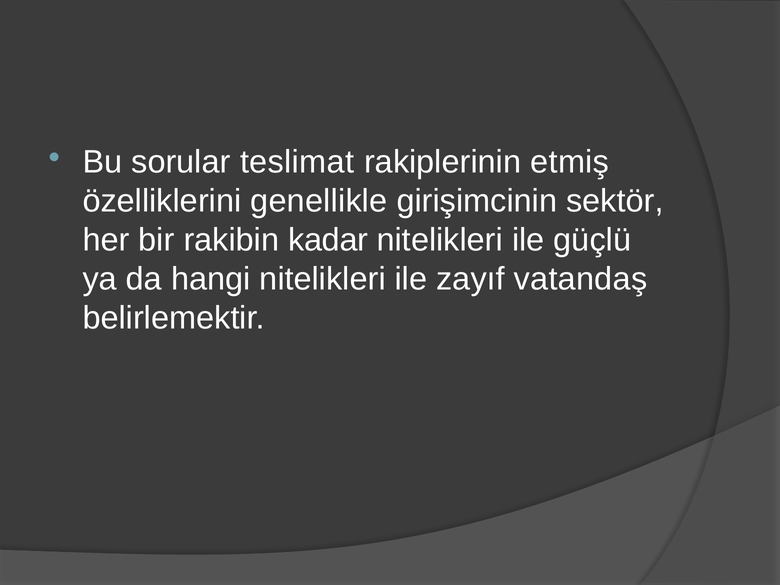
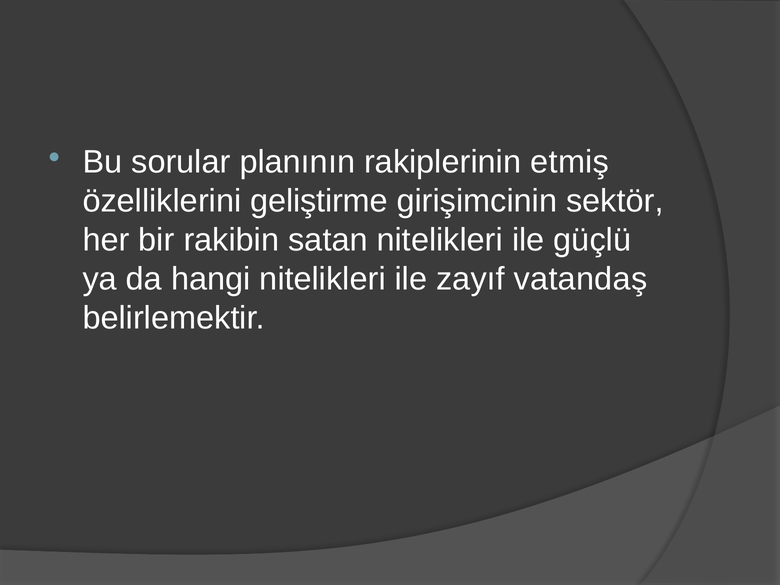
teslimat: teslimat -> planının (297, 162)
genellikle: genellikle -> geliştirme (319, 201)
kadar: kadar -> satan (328, 240)
